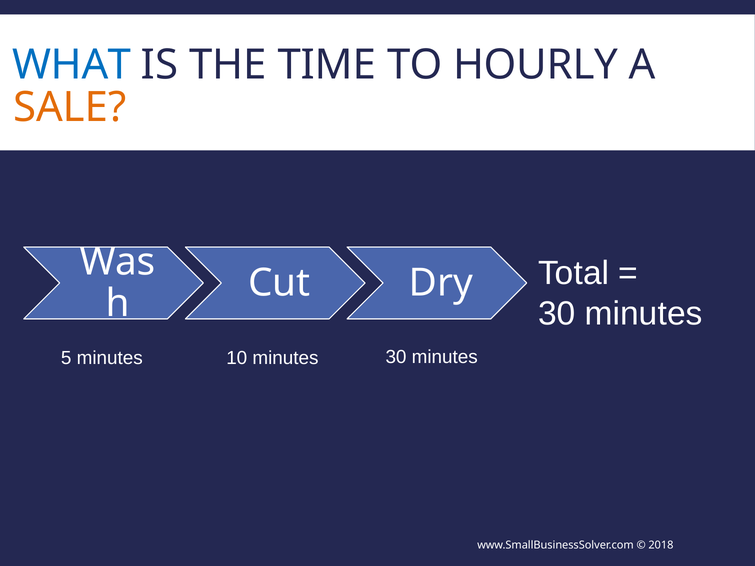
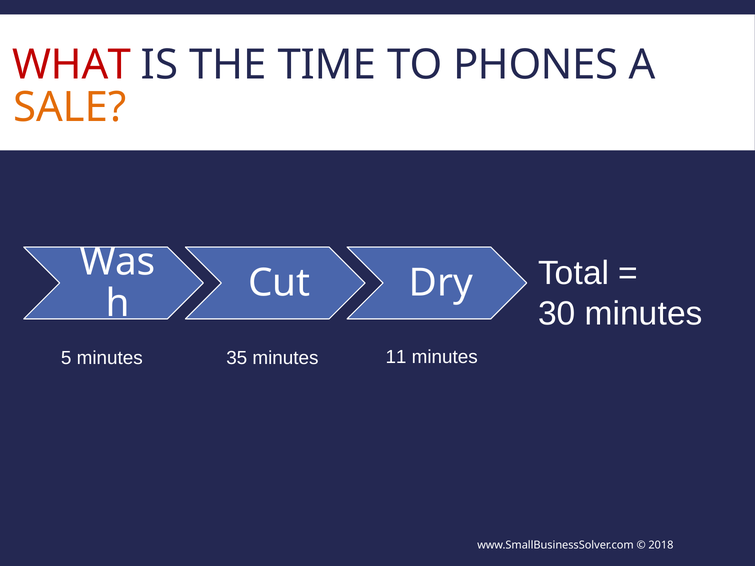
WHAT colour: blue -> red (72, 65)
HOURLY: HOURLY -> PHONES (536, 65)
10: 10 -> 35 (237, 358)
minutes 30: 30 -> 11 (396, 357)
